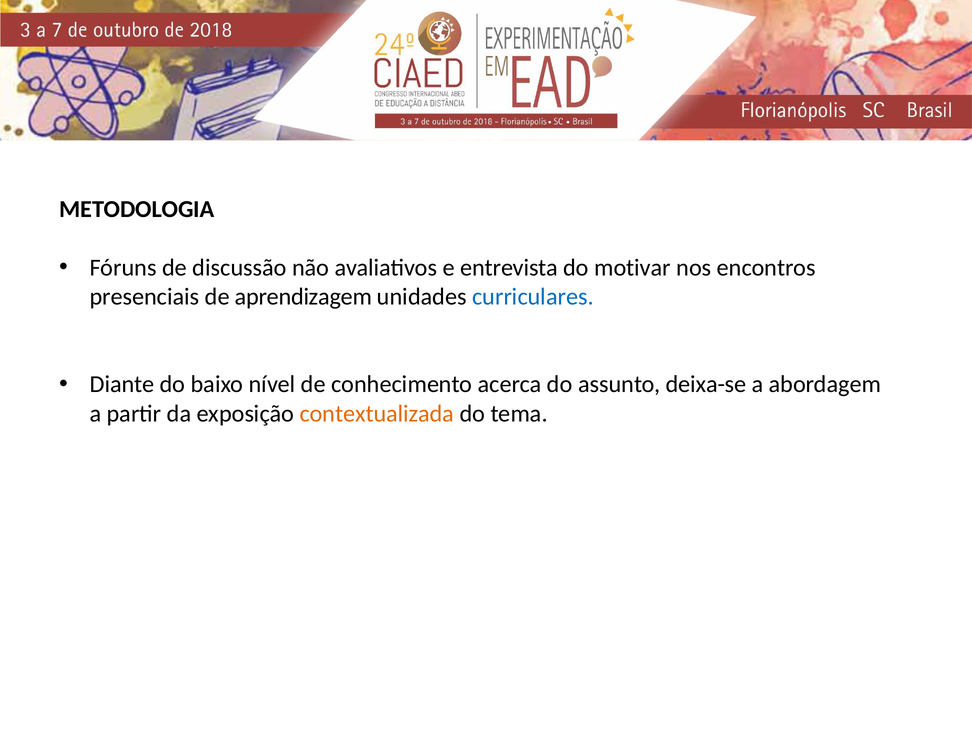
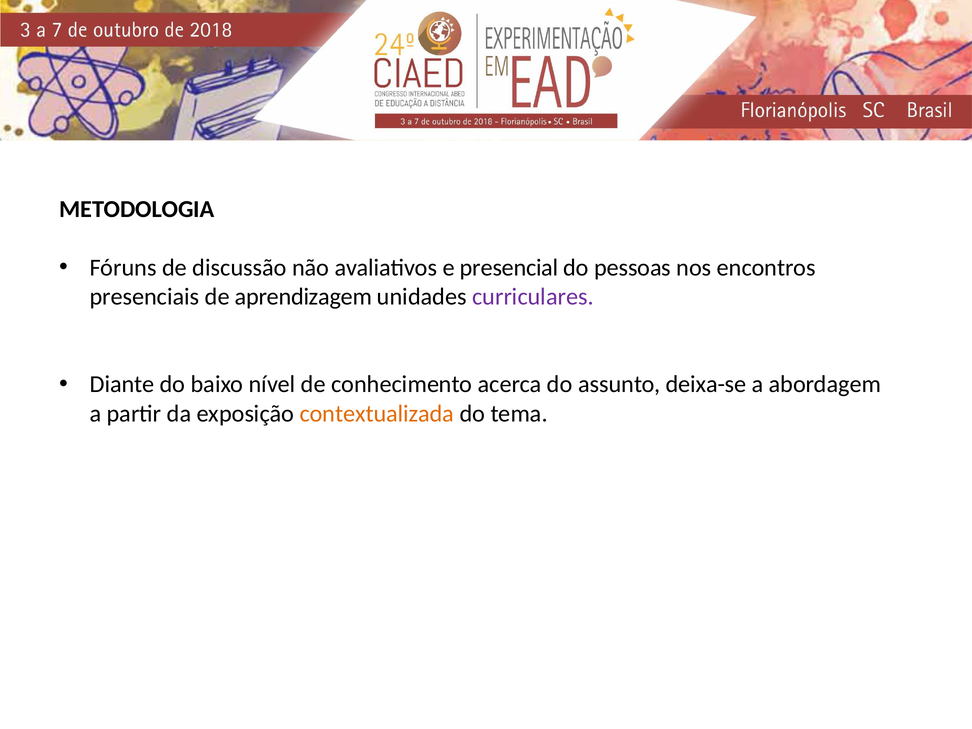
entrevista: entrevista -> presencial (509, 268)
motivar: motivar -> pessoas (633, 268)
curriculares colour: blue -> purple (533, 297)
